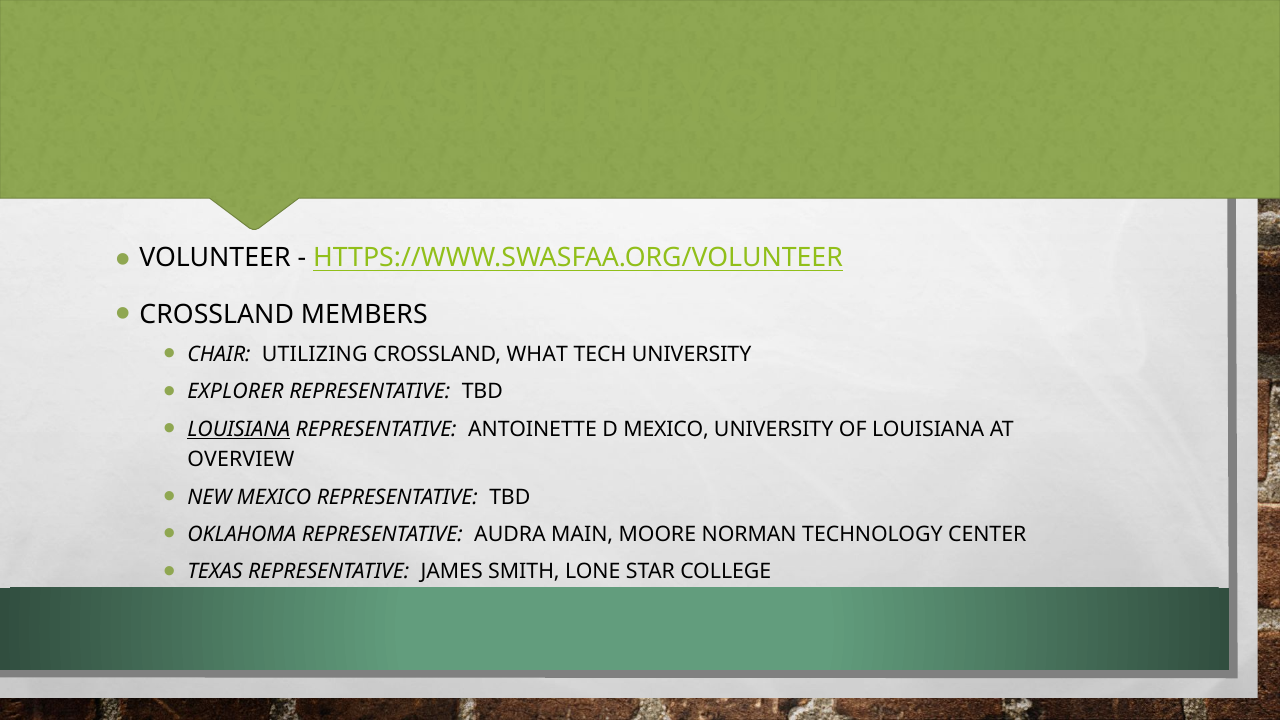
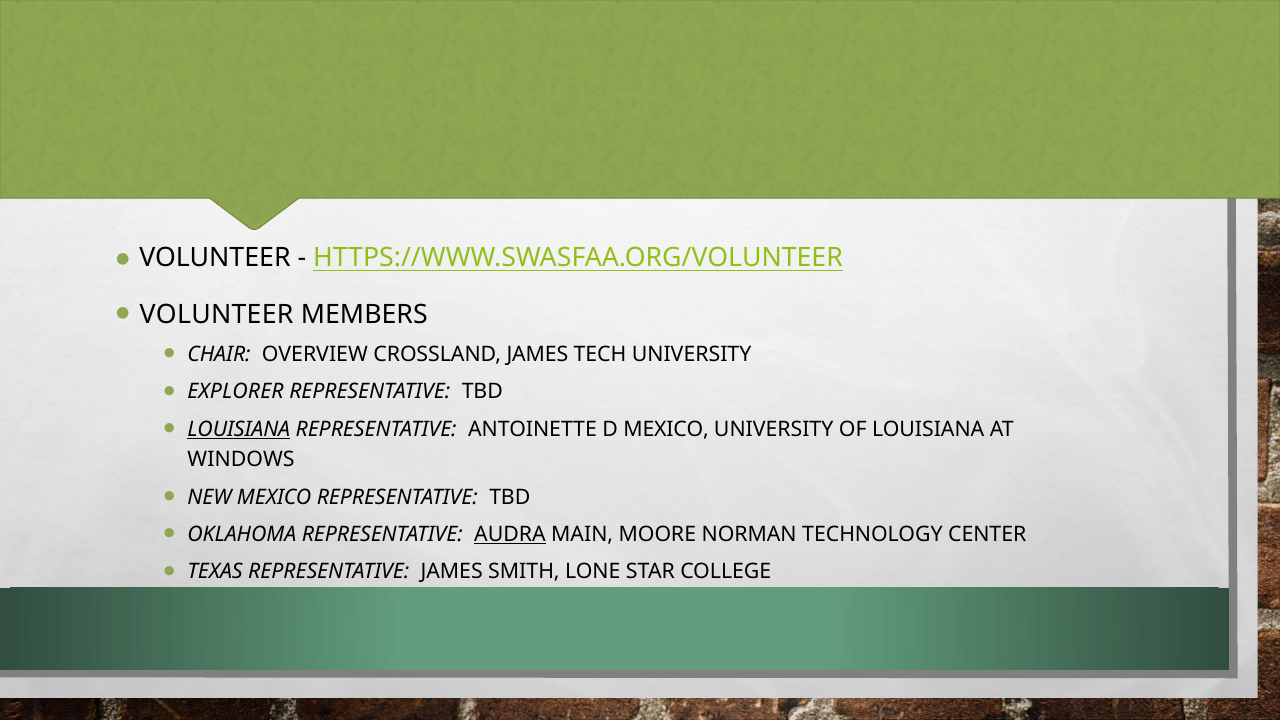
CROSSLAND: CROSSLAND -> VOLUNTEER (217, 314)
UTILIZING: UTILIZING -> OVERVIEW (315, 355)
CROSSLAND WHAT: WHAT -> JAMES (537, 355)
OVERVIEW: OVERVIEW -> WINDOWS (241, 460)
AUDRA underline: none -> present (510, 535)
